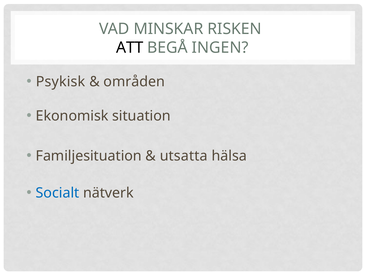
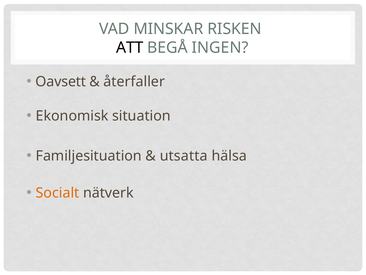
Psykisk: Psykisk -> Oavsett (61, 82)
områden: områden -> återfaller (134, 82)
Socialt colour: blue -> orange (58, 193)
